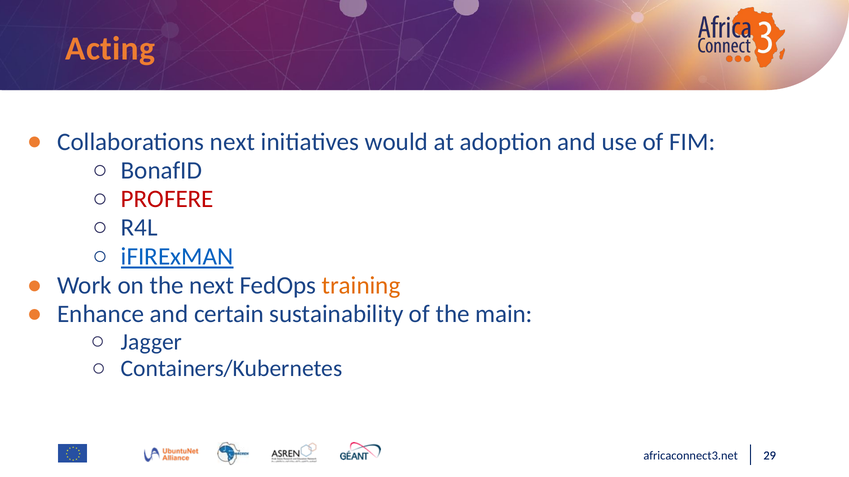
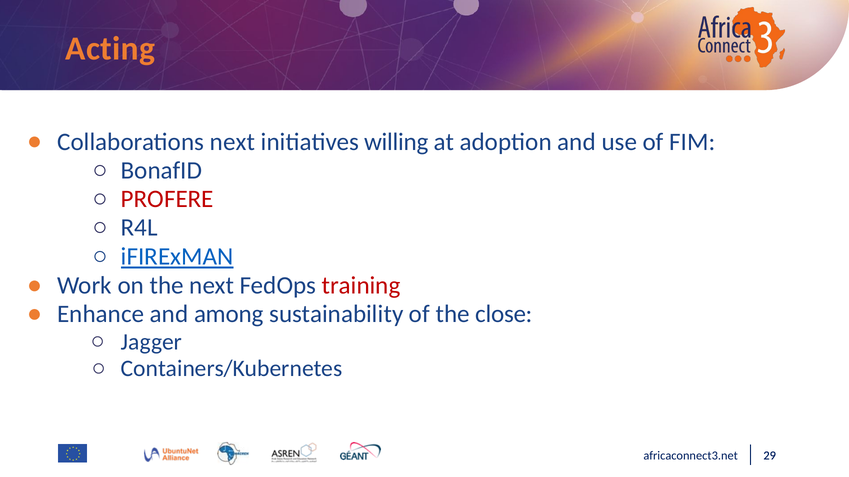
would: would -> willing (396, 142)
training colour: orange -> red (361, 286)
certain: certain -> among (229, 314)
main: main -> close (504, 314)
